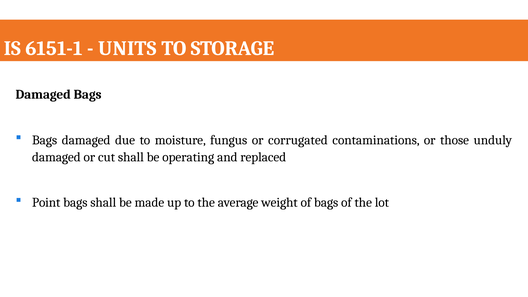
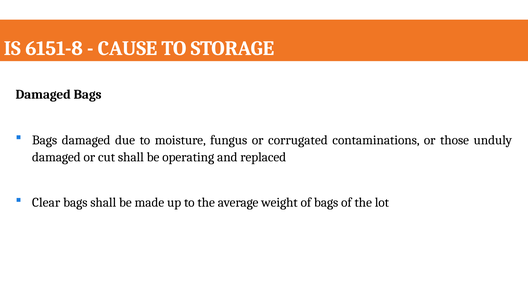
6151-1: 6151-1 -> 6151-8 (54, 48)
UNITS: UNITS -> CAUSE (128, 48)
Point: Point -> Clear (46, 203)
